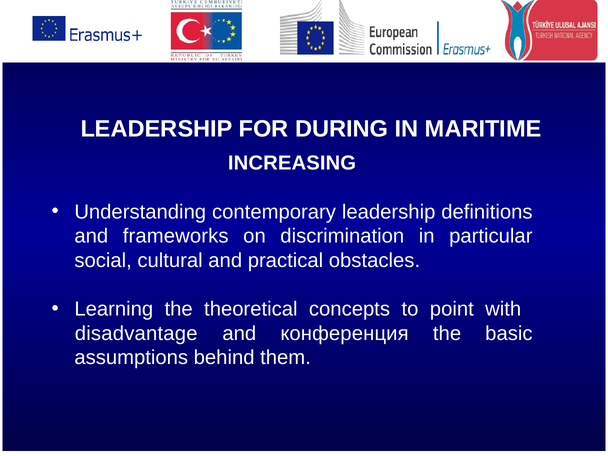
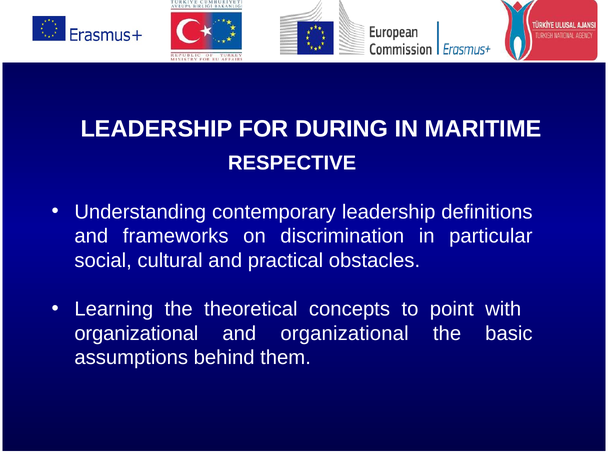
INCREASING: INCREASING -> RESPECTIVE (292, 163)
disadvantage: disadvantage -> organizational (136, 333)
and конференция: конференция -> organizational (345, 333)
